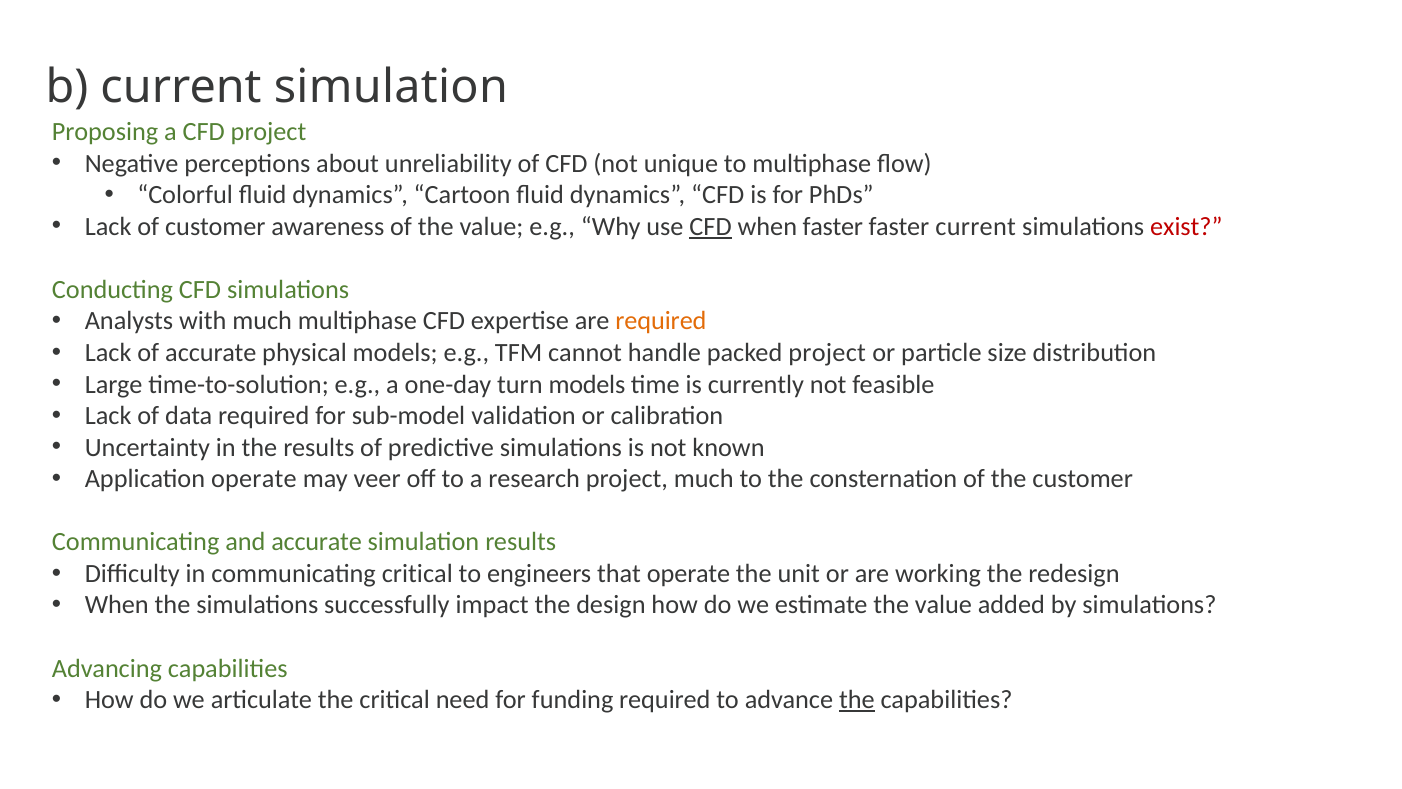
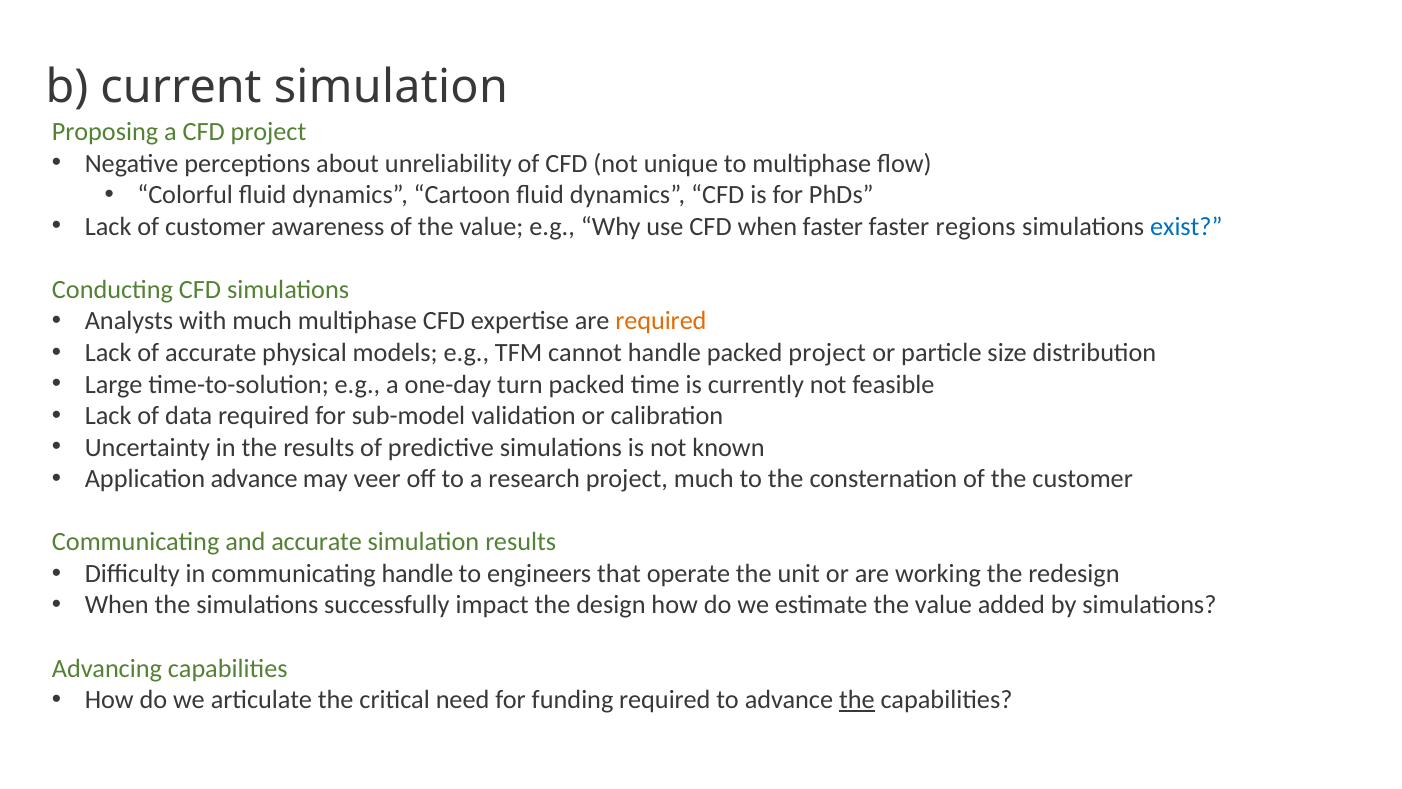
CFD underline: present -> none (711, 226)
faster current: current -> regions (976, 226)
exist colour: red -> blue (1186, 226)
turn models: models -> packed (587, 384)
Application operate: operate -> advance (254, 479)
communicating critical: critical -> handle (417, 573)
